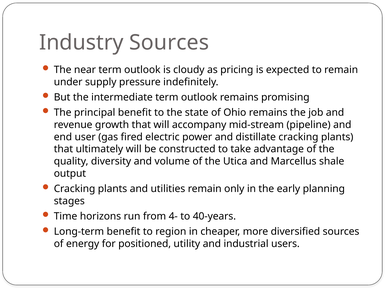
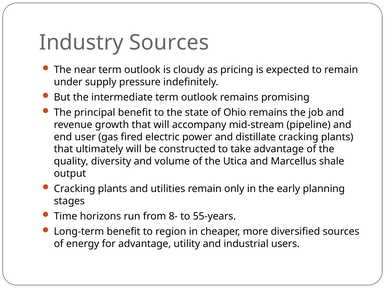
4-: 4- -> 8- (173, 216)
40-years: 40-years -> 55-years (214, 216)
for positioned: positioned -> advantage (145, 244)
